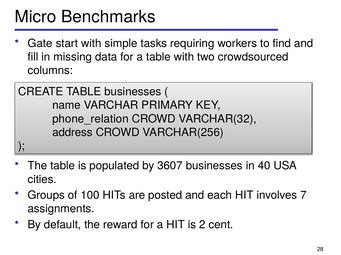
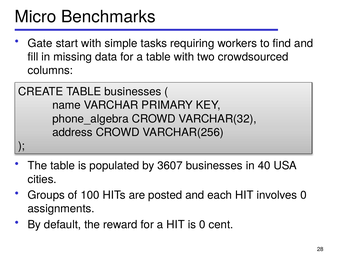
phone_relation: phone_relation -> phone_algebra (90, 119)
involves 7: 7 -> 0 (303, 196)
is 2: 2 -> 0 (202, 225)
